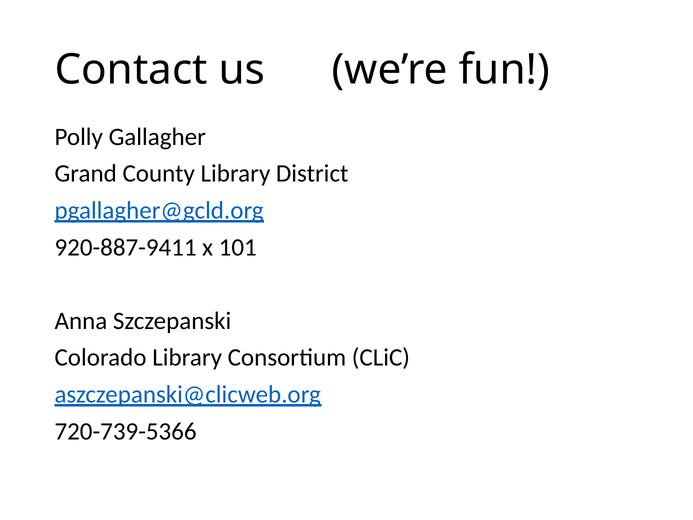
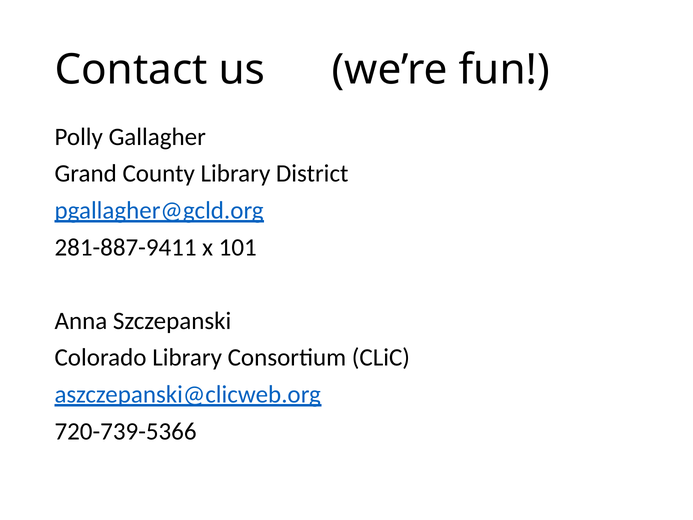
920-887-9411: 920-887-9411 -> 281-887-9411 (126, 247)
